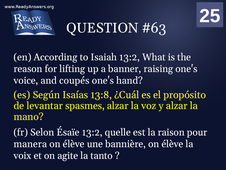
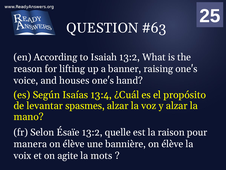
coupés: coupés -> houses (74, 80)
13:8: 13:8 -> 13:4 (101, 95)
tanto: tanto -> mots (101, 155)
